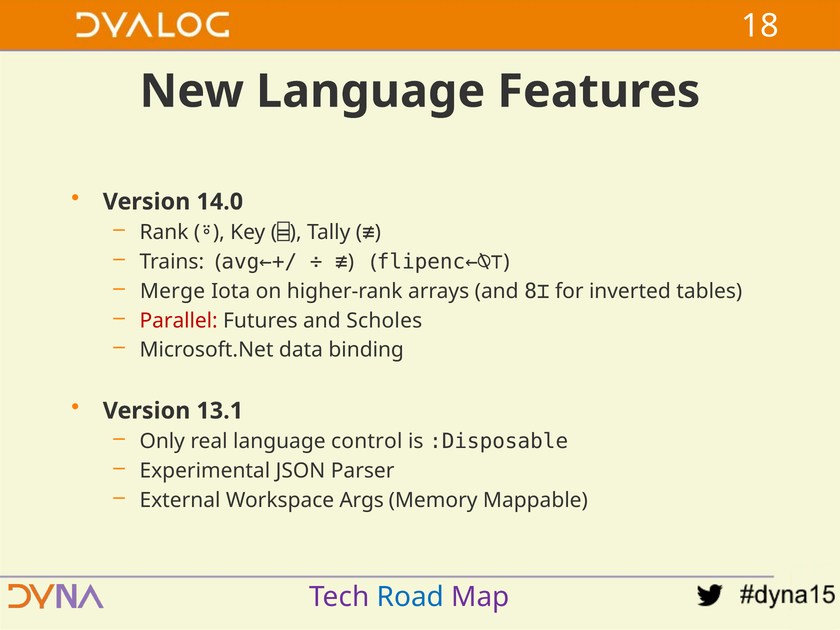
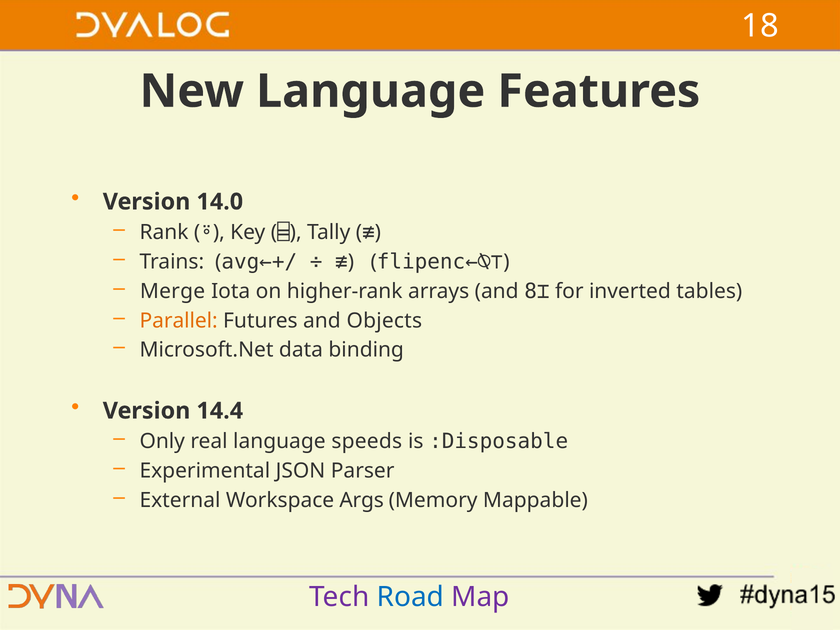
Parallel colour: red -> orange (179, 321)
Scholes: Scholes -> Objects (384, 321)
13.1: 13.1 -> 14.4 (220, 411)
control: control -> speeds (367, 441)
